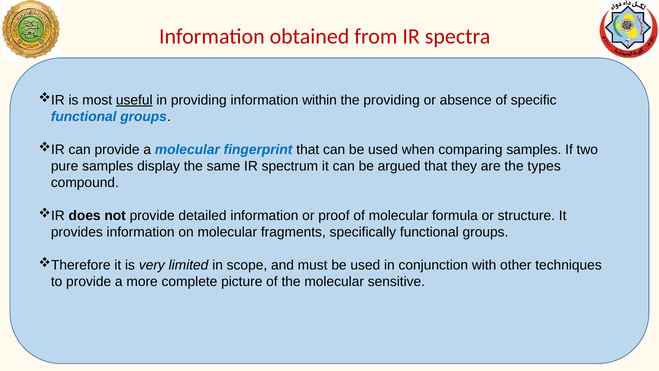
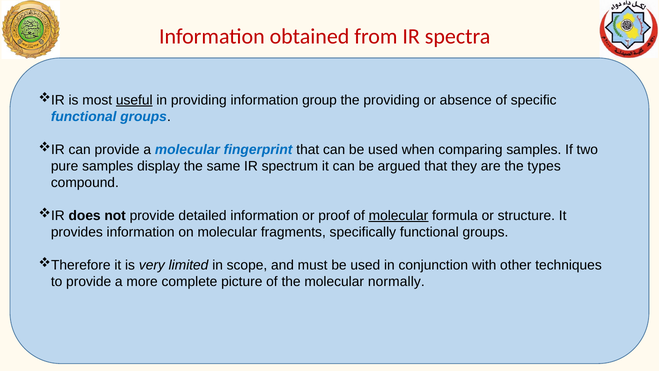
within: within -> group (320, 100)
molecular underline: none -> present (398, 215)
sensitive: sensitive -> normally (396, 281)
